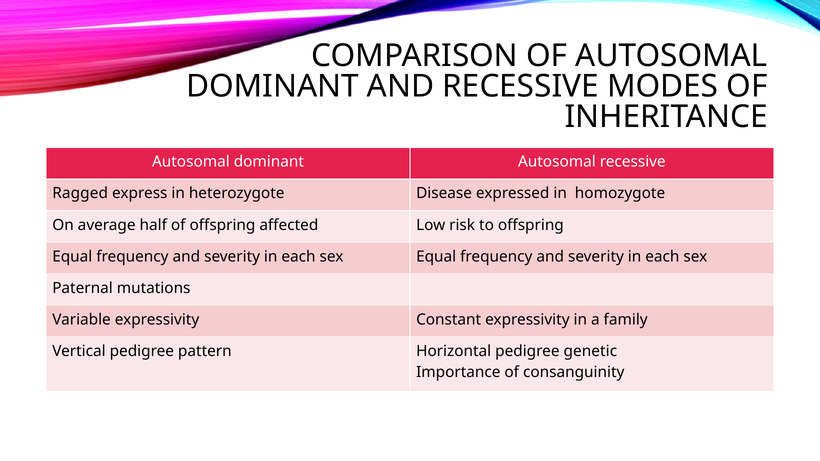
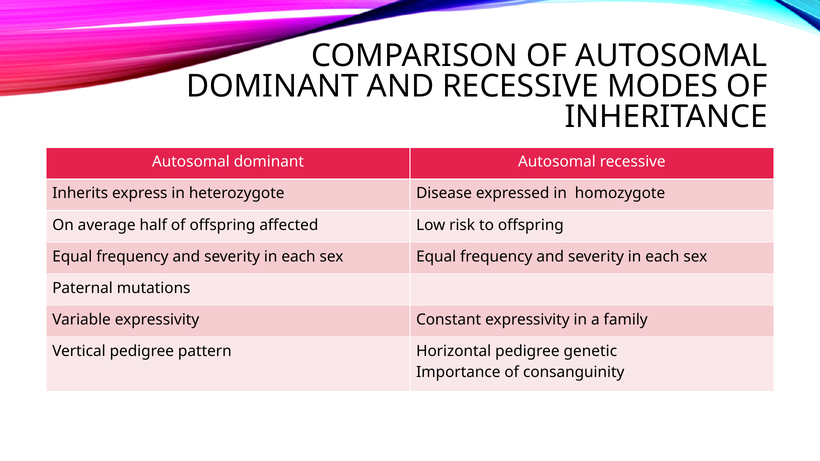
Ragged: Ragged -> Inherits (80, 194)
